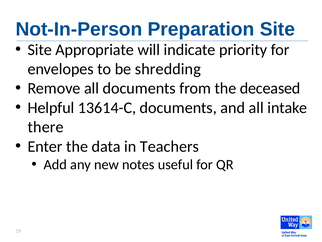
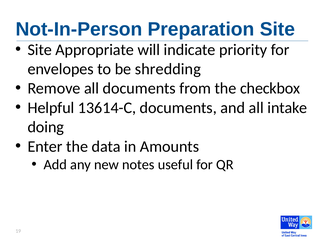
deceased: deceased -> checkbox (270, 88)
there: there -> doing (46, 127)
Teachers: Teachers -> Amounts (170, 146)
